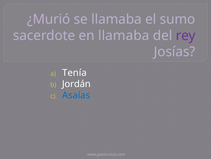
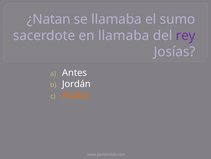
¿Murió: ¿Murió -> ¿Natan (49, 19)
Tenía: Tenía -> Antes (75, 72)
Asaías colour: blue -> orange (76, 95)
